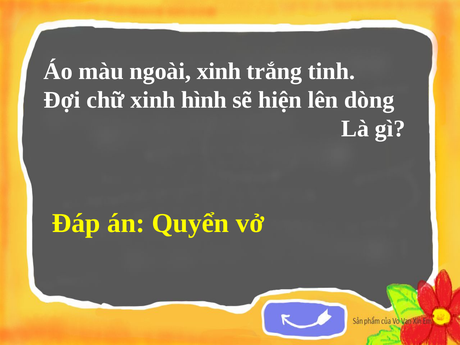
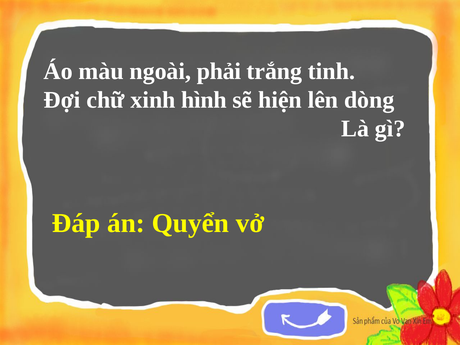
ngoài xinh: xinh -> phải (219, 71)
